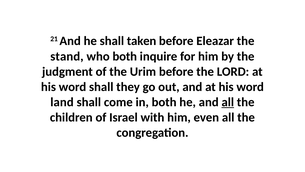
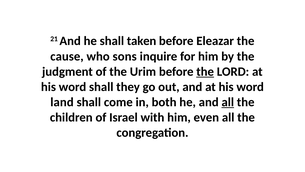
stand: stand -> cause (67, 56)
who both: both -> sons (125, 56)
the underline: none -> present (205, 71)
